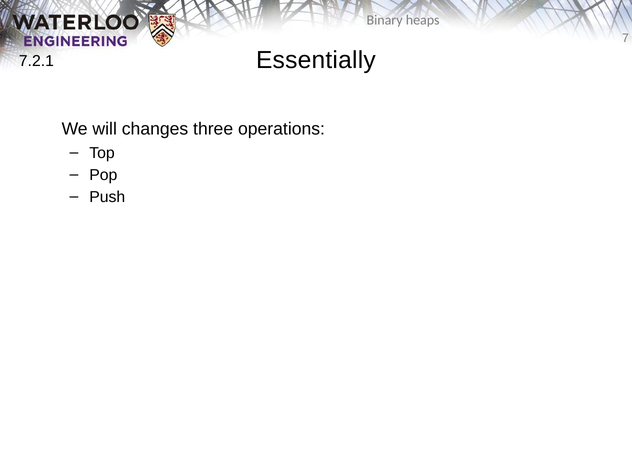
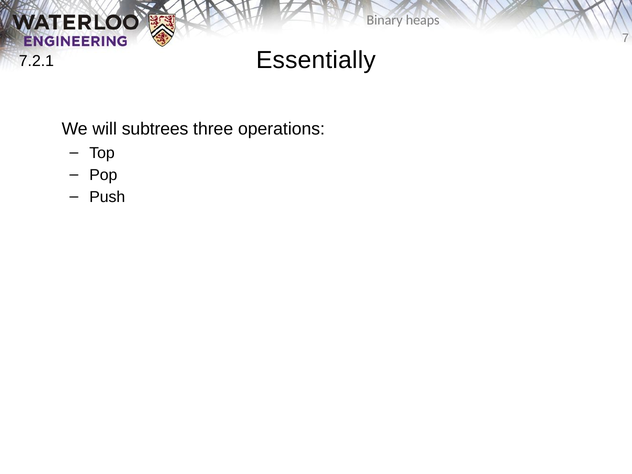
changes: changes -> subtrees (155, 129)
